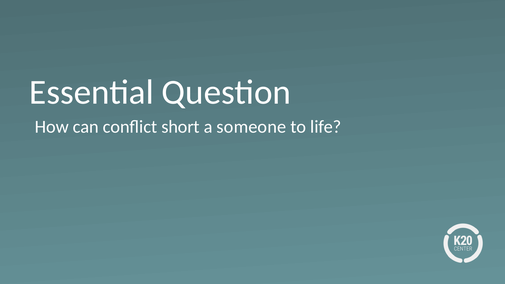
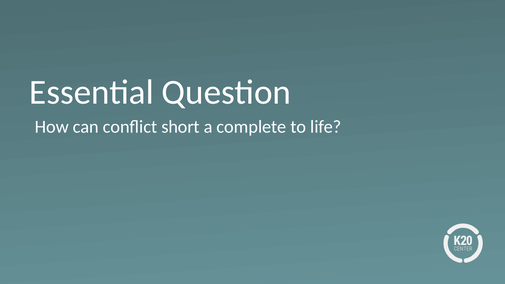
someone: someone -> complete (251, 127)
